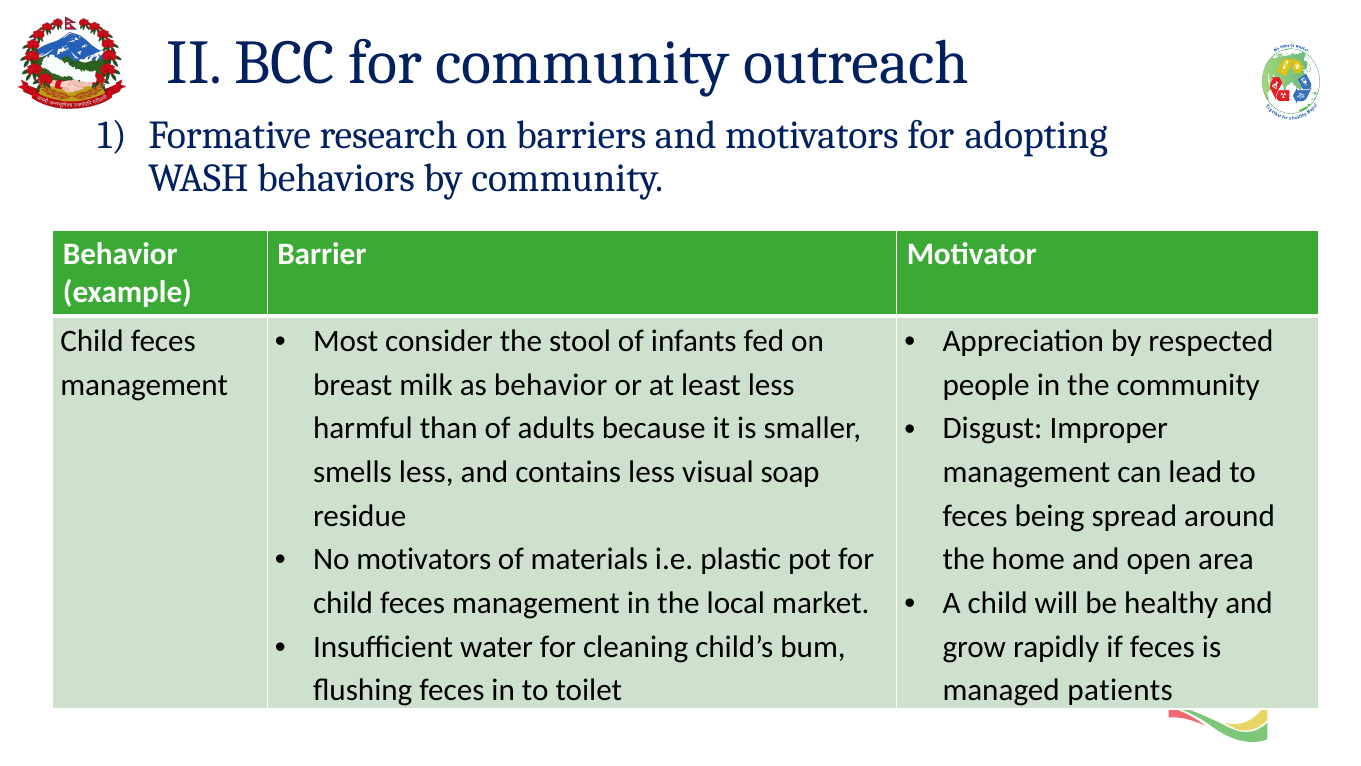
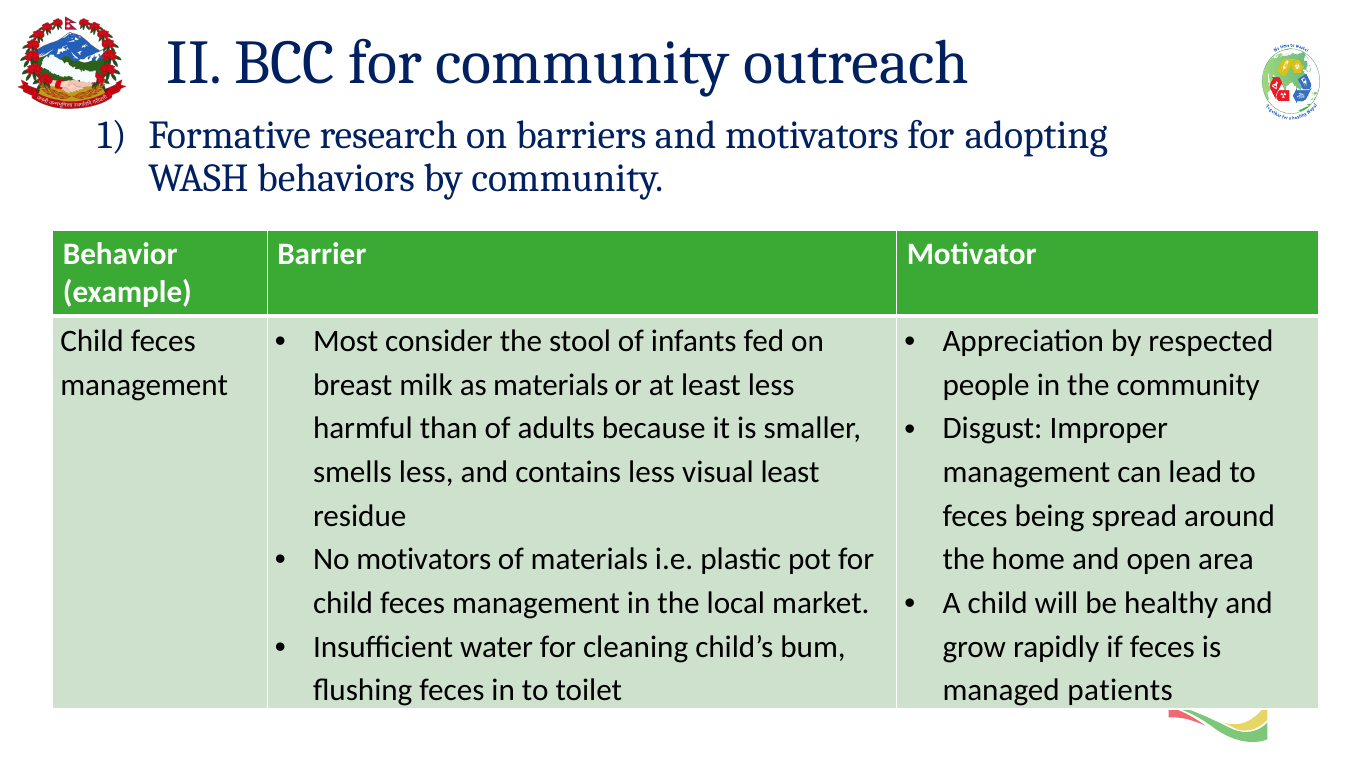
as behavior: behavior -> materials (551, 385)
visual soap: soap -> least (790, 472)
